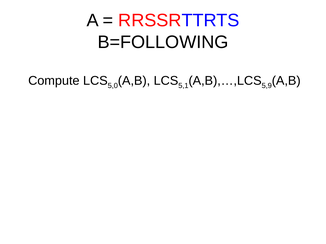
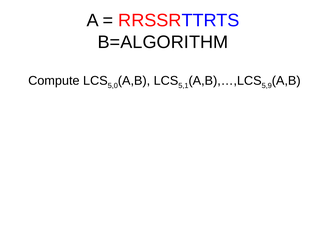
B=FOLLOWING: B=FOLLOWING -> B=ALGORITHM (163, 42)
